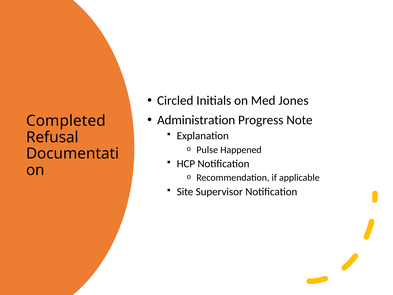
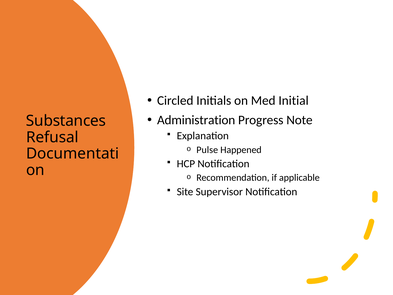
Jones: Jones -> Initial (294, 100)
Completed: Completed -> Substances (66, 121)
